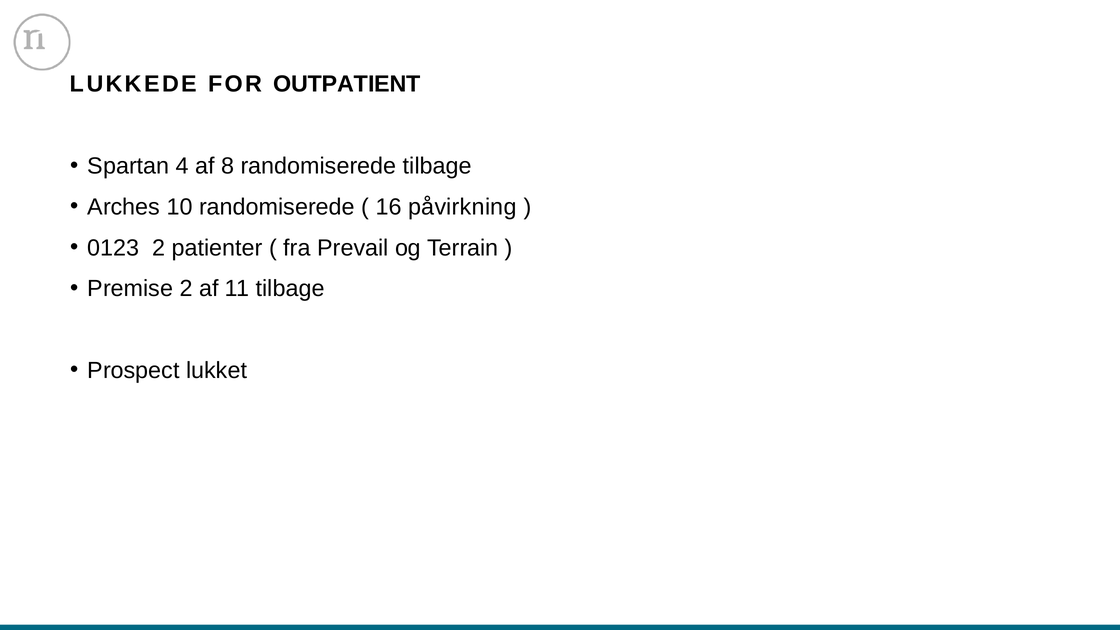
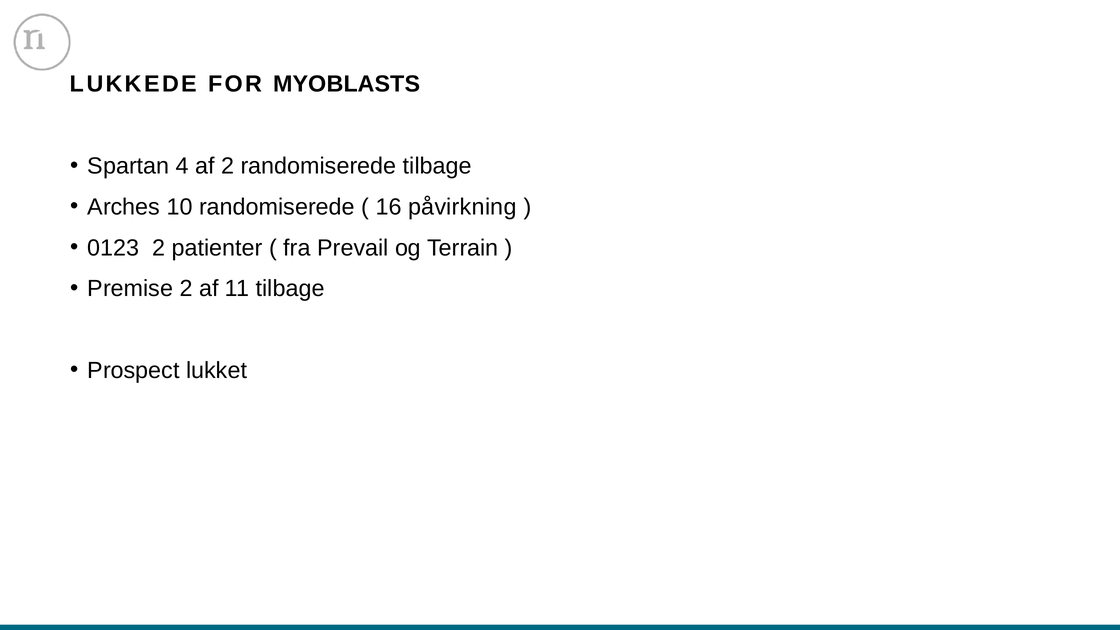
OUTPATIENT: OUTPATIENT -> MYOBLASTS (347, 84)
af 8: 8 -> 2 (228, 166)
